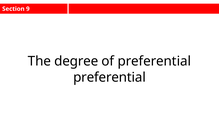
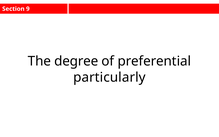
preferential: preferential -> particularly (109, 77)
